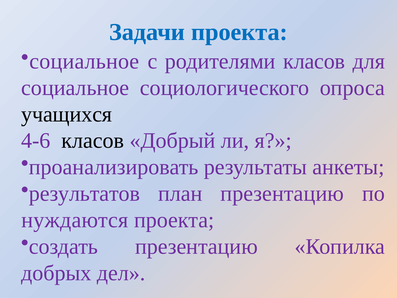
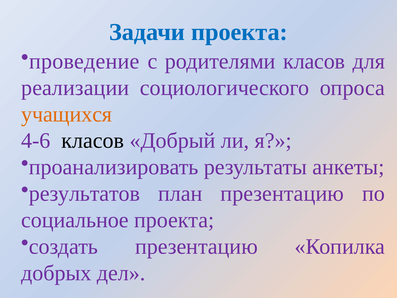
социальное: социальное -> проведение (84, 61)
социальное: социальное -> реализации (75, 88)
учащихся colour: black -> orange (67, 114)
нуждаются: нуждаются -> социальное (75, 220)
